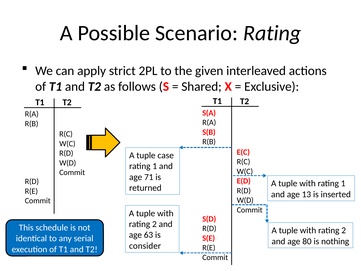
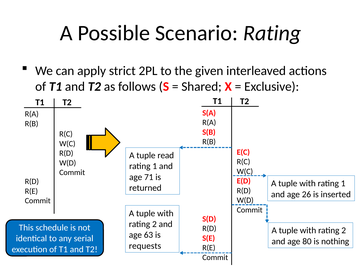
case: case -> read (166, 155)
13: 13 -> 26 (306, 194)
consider: consider -> requests (145, 246)
